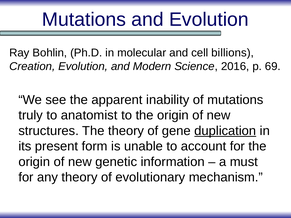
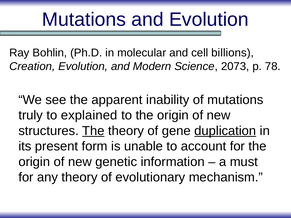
2016: 2016 -> 2073 (235, 66)
69: 69 -> 78 (273, 66)
anatomist: anatomist -> explained (89, 115)
The underline: none -> present (93, 131)
